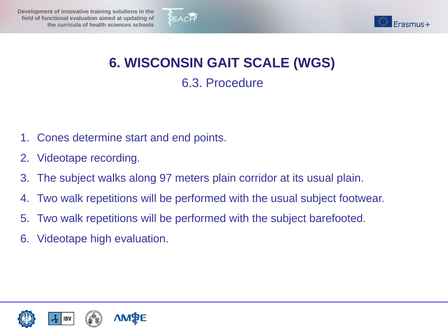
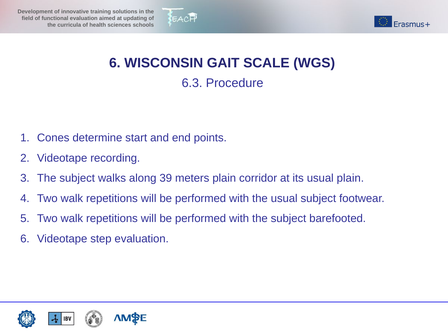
97: 97 -> 39 (166, 178)
high: high -> step (101, 239)
